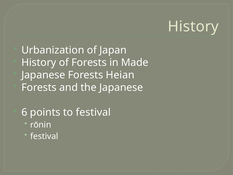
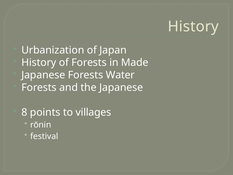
Heian: Heian -> Water (120, 75)
6: 6 -> 8 (24, 112)
to festival: festival -> villages (93, 112)
